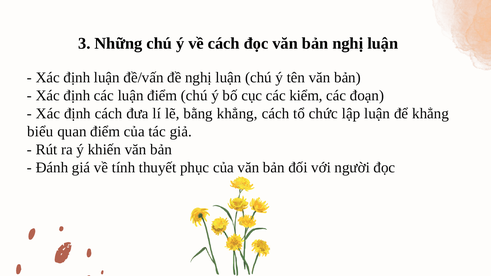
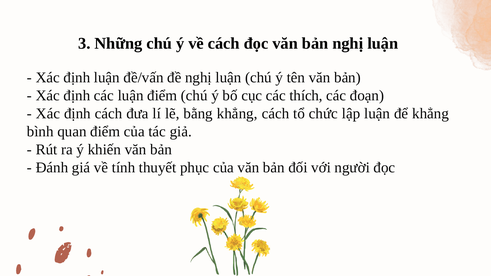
kiểm: kiểm -> thích (306, 96)
biểu: biểu -> bình (40, 132)
